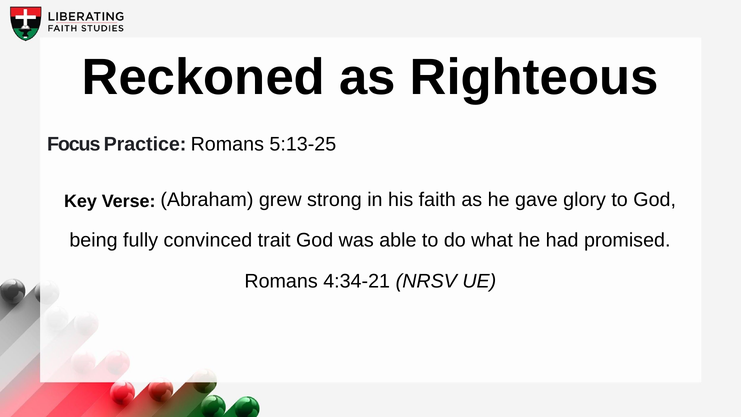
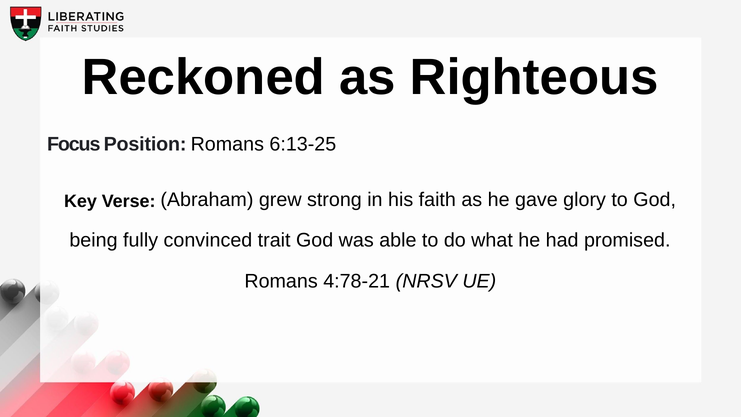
Practice: Practice -> Position (145, 144)
5:13-25: 5:13-25 -> 6:13-25 (303, 144)
4:34-21: 4:34-21 -> 4:78-21 (357, 281)
